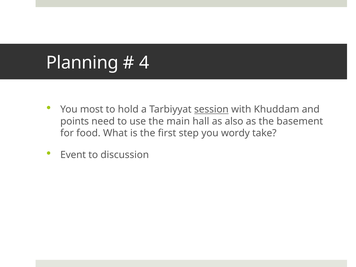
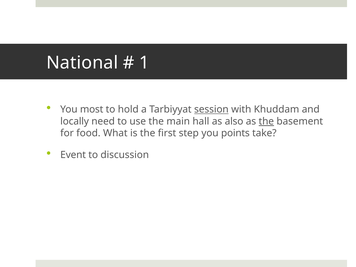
Planning: Planning -> National (82, 63)
4: 4 -> 1 (144, 63)
points: points -> locally (75, 121)
the underline: none -> present (266, 121)
wordy: wordy -> points (235, 133)
